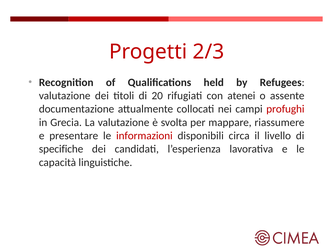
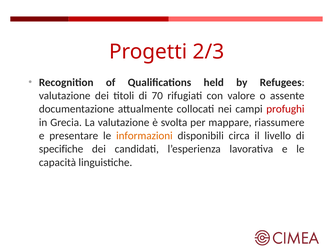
20: 20 -> 70 (157, 96)
atenei: atenei -> valore (241, 96)
informazioni colour: red -> orange (144, 136)
